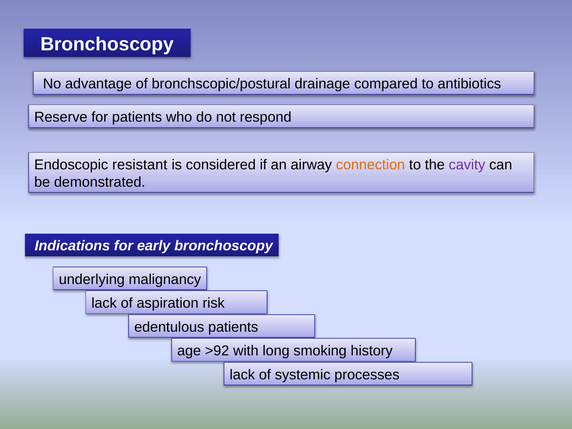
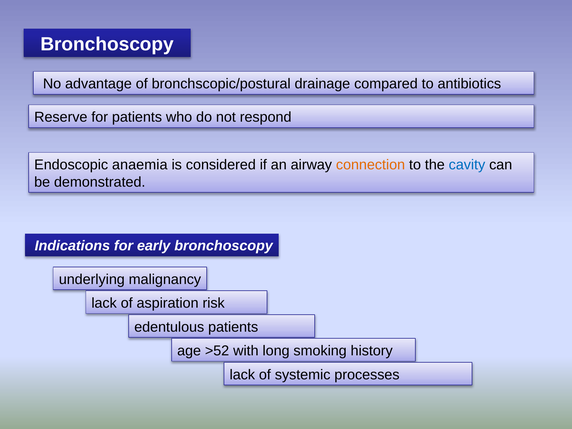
resistant: resistant -> anaemia (140, 165)
cavity colour: purple -> blue (467, 165)
>92: >92 -> >52 (217, 351)
